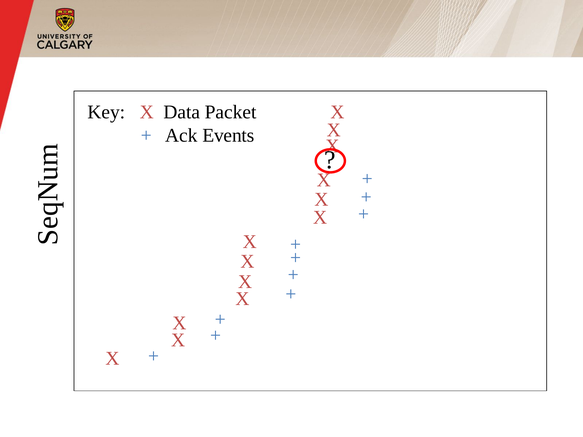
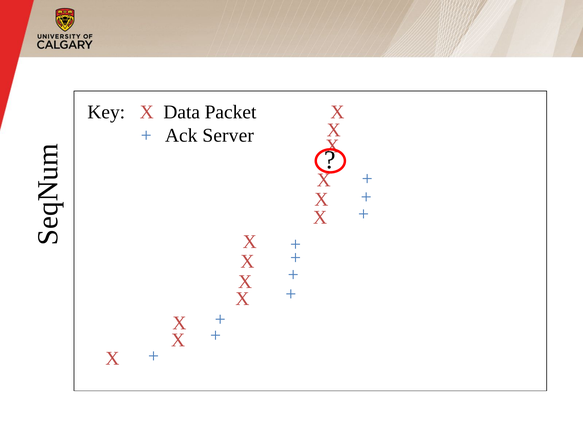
Events: Events -> Server (228, 135)
